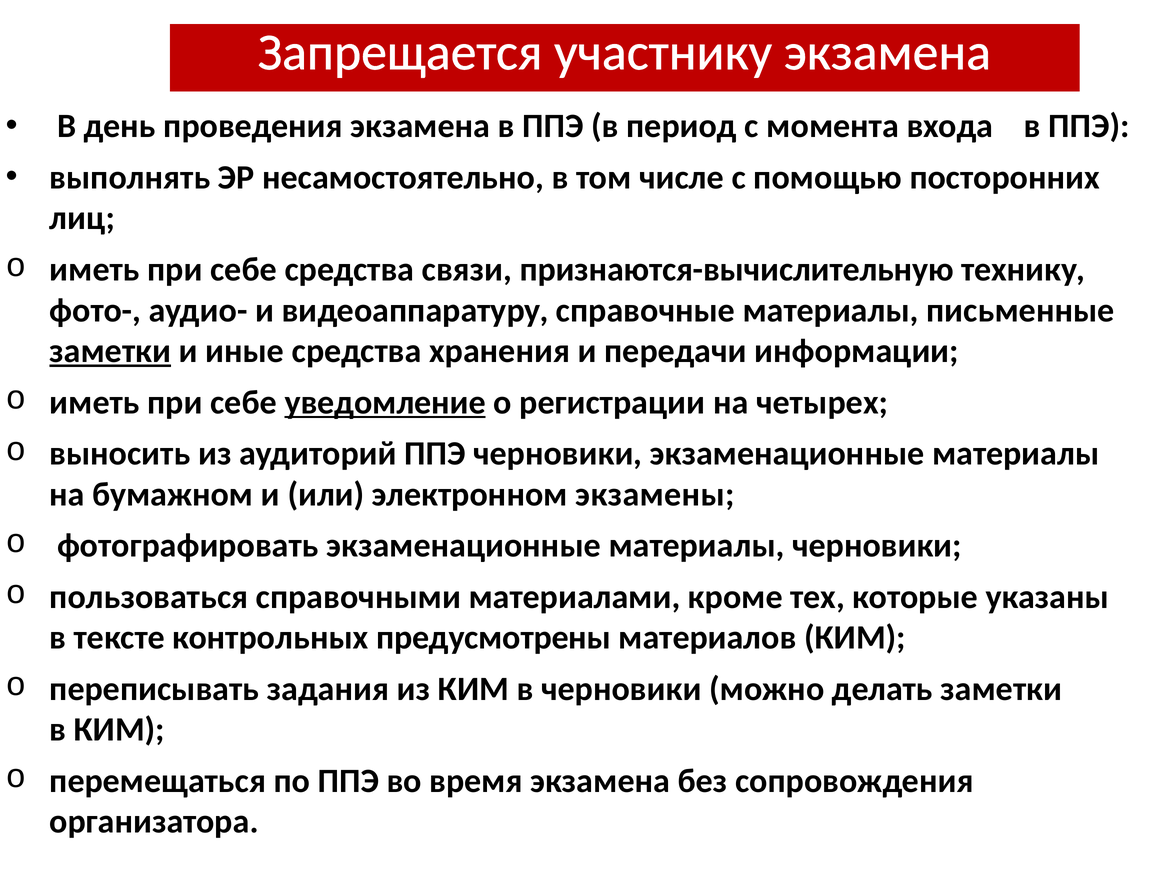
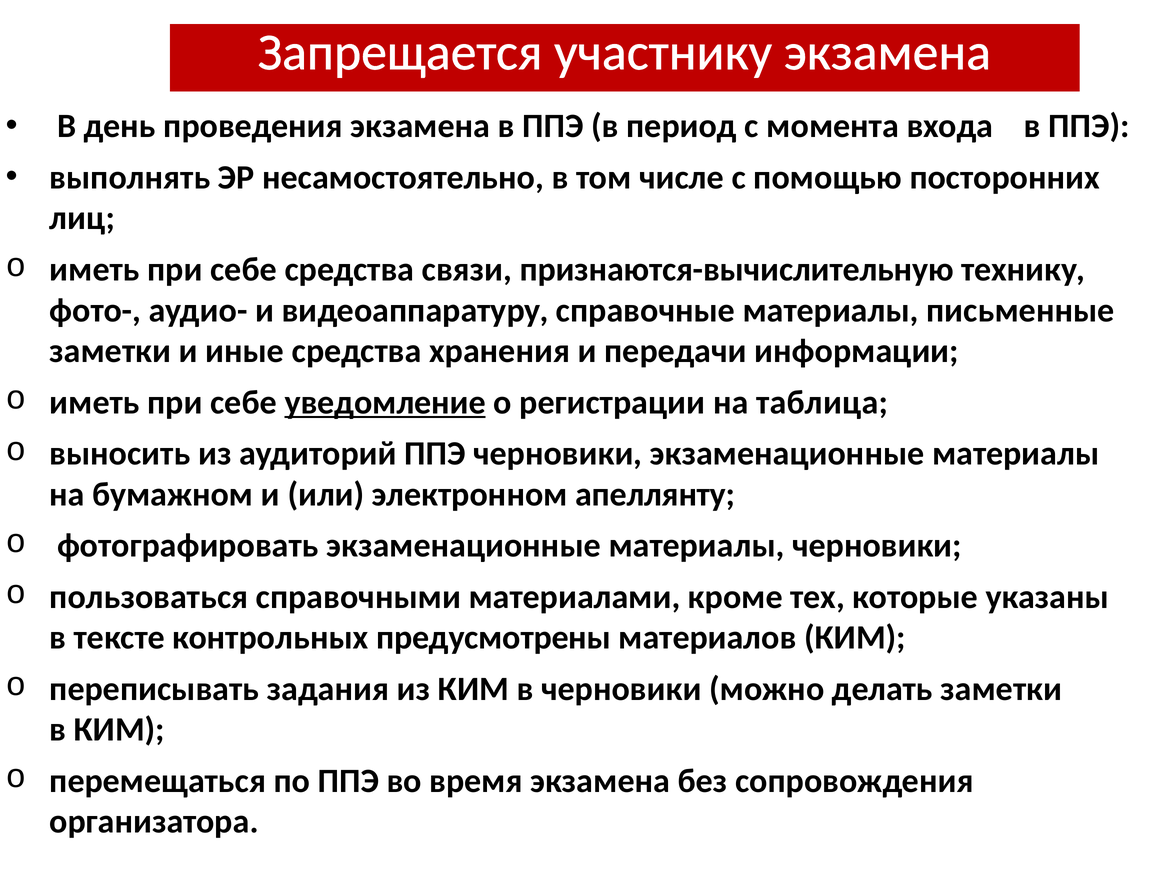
заметки underline: present -> none (110, 351)
четырех: четырех -> таблица (822, 402)
экзамены: экзамены -> апеллянту (655, 495)
